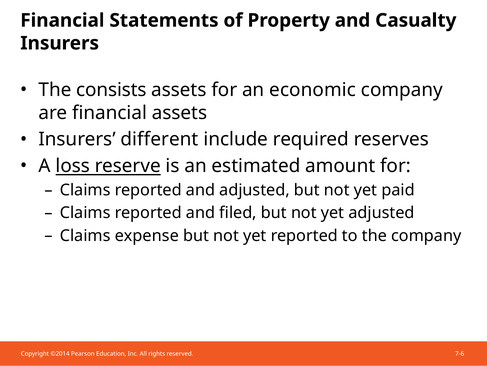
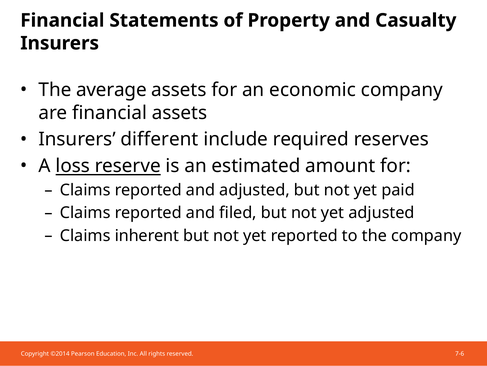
consists: consists -> average (111, 90)
expense: expense -> inherent (147, 235)
